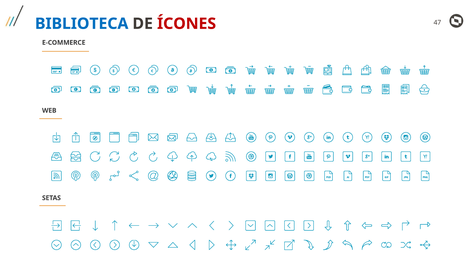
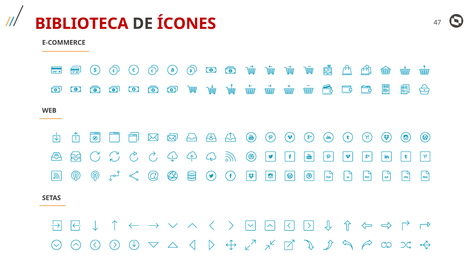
BIBLIOTECA colour: blue -> red (82, 24)
